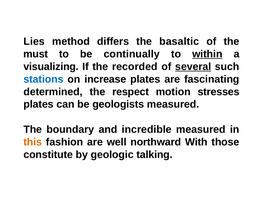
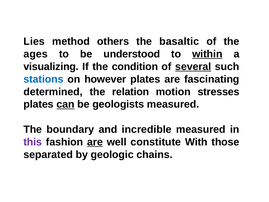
differs: differs -> others (113, 41)
must: must -> ages (36, 54)
continually: continually -> understood (132, 54)
recorded: recorded -> condition (135, 67)
increase: increase -> however (105, 79)
respect: respect -> relation (131, 92)
can underline: none -> present (66, 104)
this colour: orange -> purple (33, 142)
are underline: none -> present (95, 142)
northward: northward -> constitute (156, 142)
constitute: constitute -> separated (48, 154)
talking: talking -> chains (155, 154)
